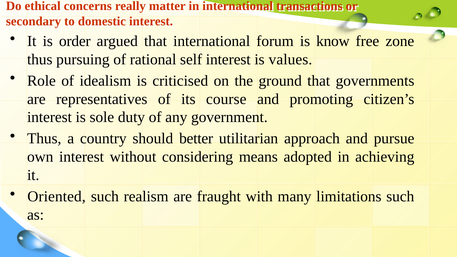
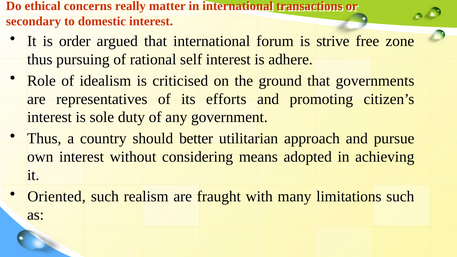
know: know -> strive (333, 41)
values: values -> adhere (291, 59)
course: course -> efforts (226, 99)
